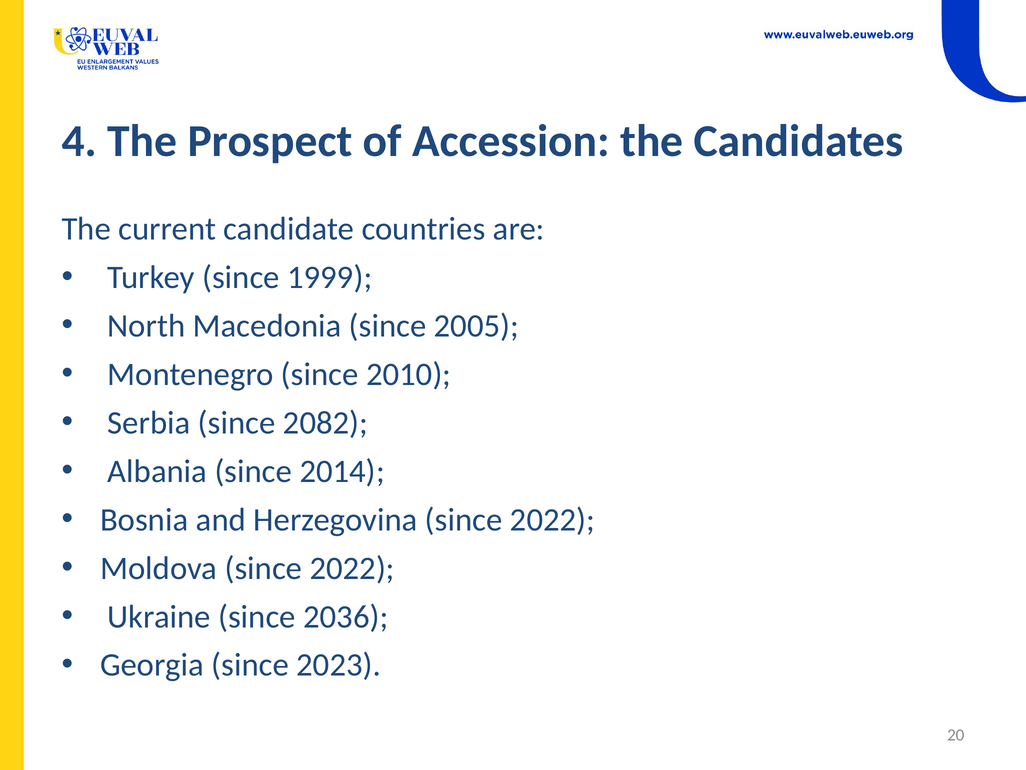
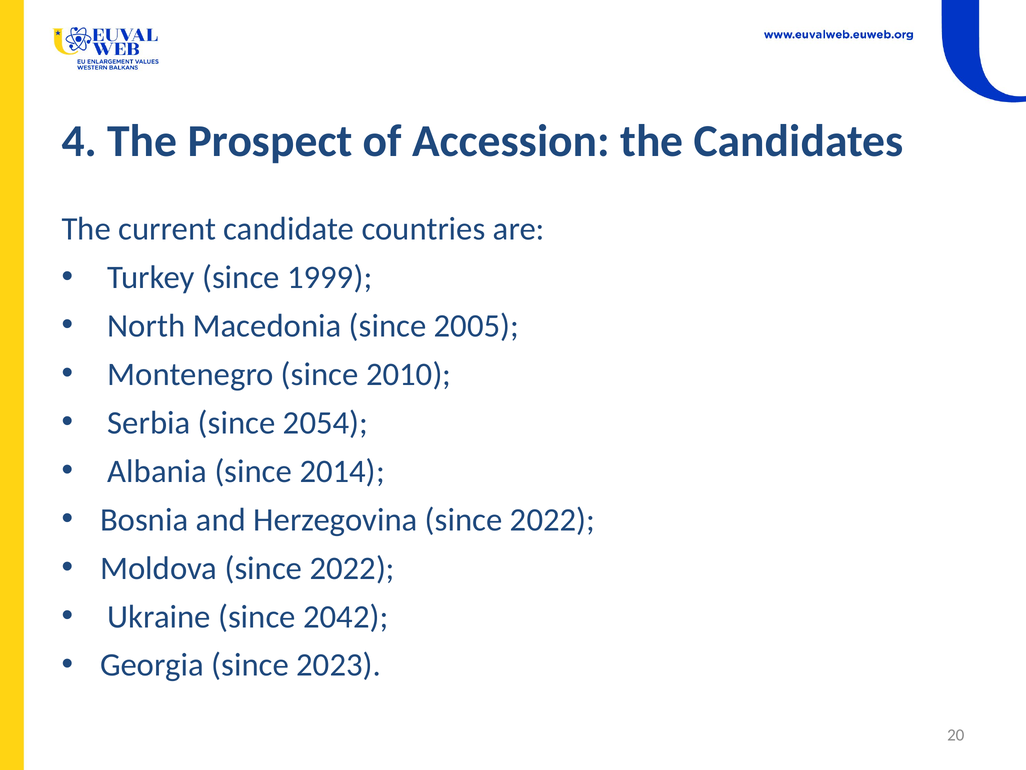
2082: 2082 -> 2054 (325, 423)
2036: 2036 -> 2042 (346, 616)
